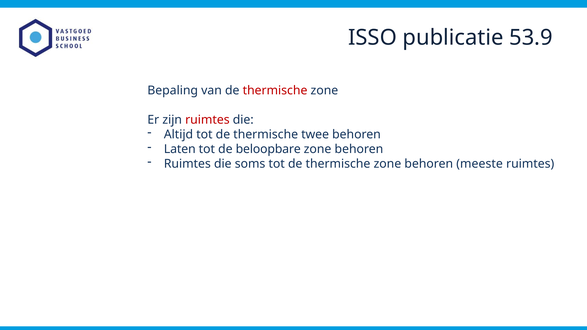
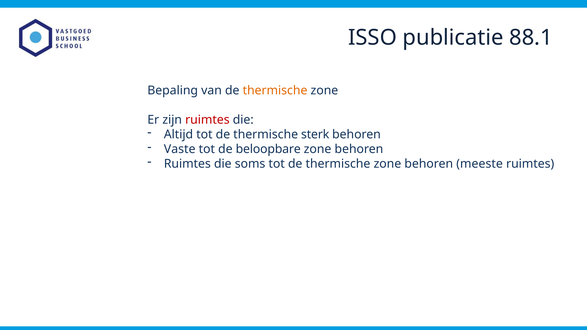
53.9: 53.9 -> 88.1 (531, 38)
thermische colour: red -> orange (275, 90)
twee: twee -> sterk (315, 134)
Laten: Laten -> Vaste (180, 149)
